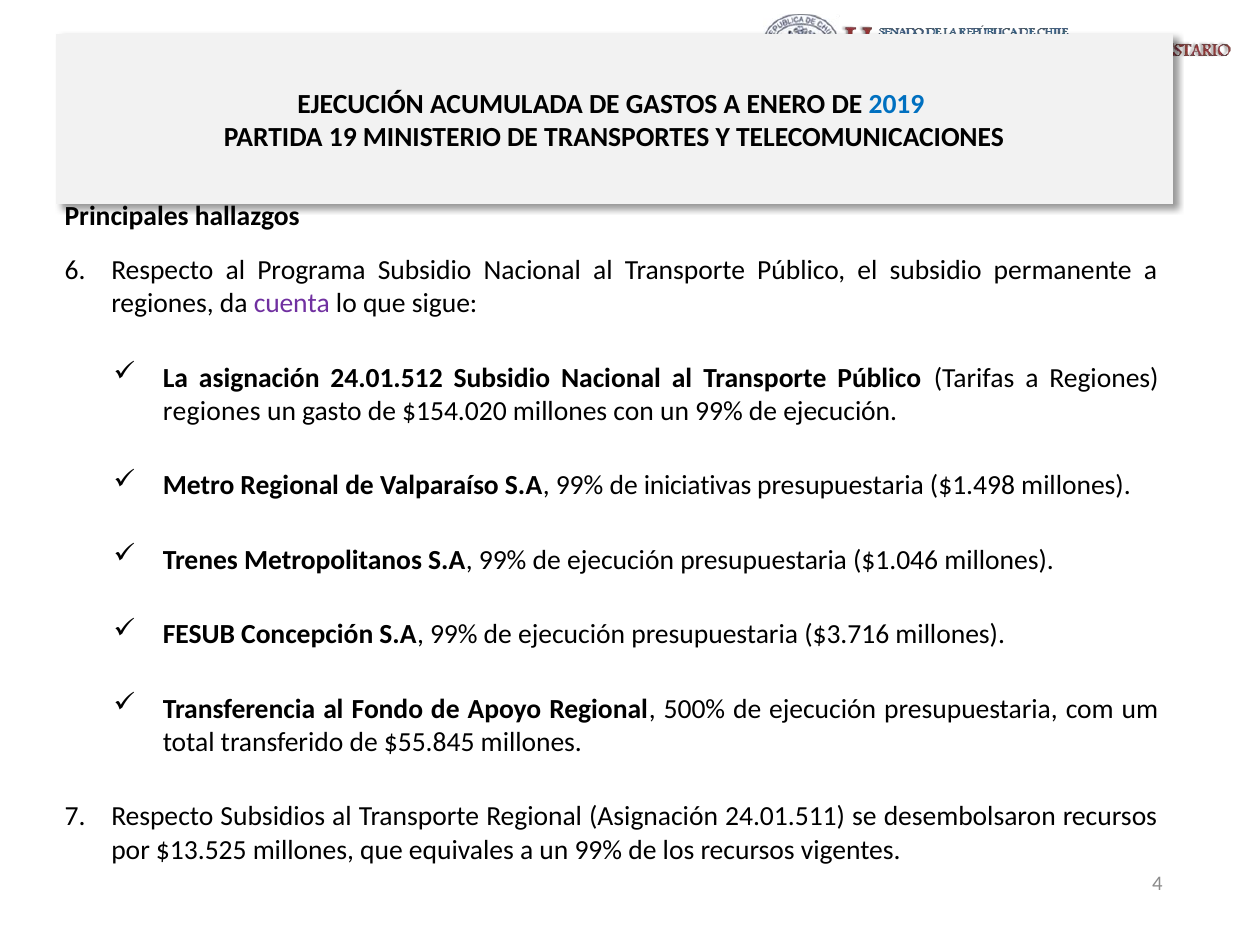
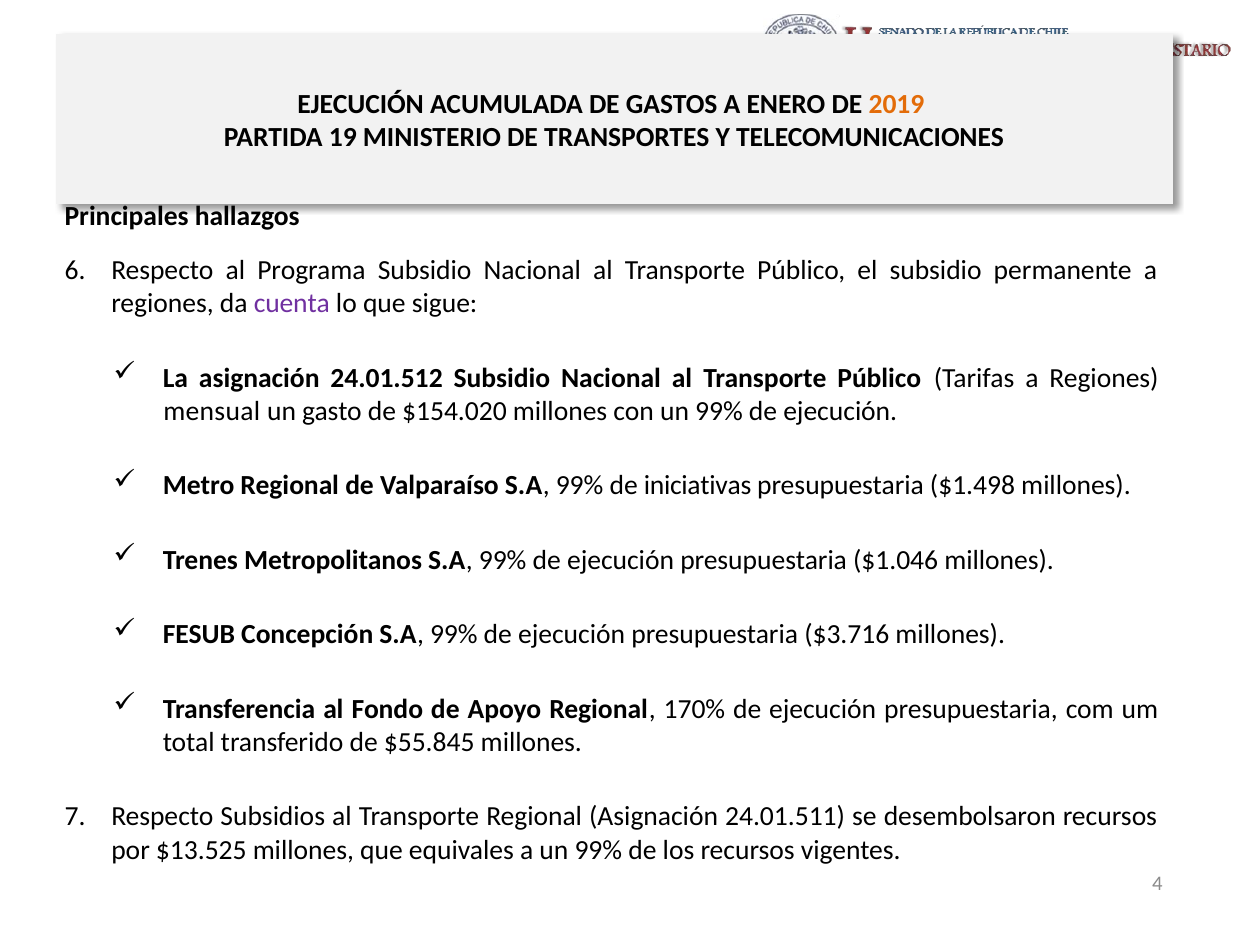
2019 colour: blue -> orange (896, 104)
regiones: regiones -> mensual (212, 411)
500%: 500% -> 170% (694, 709)
